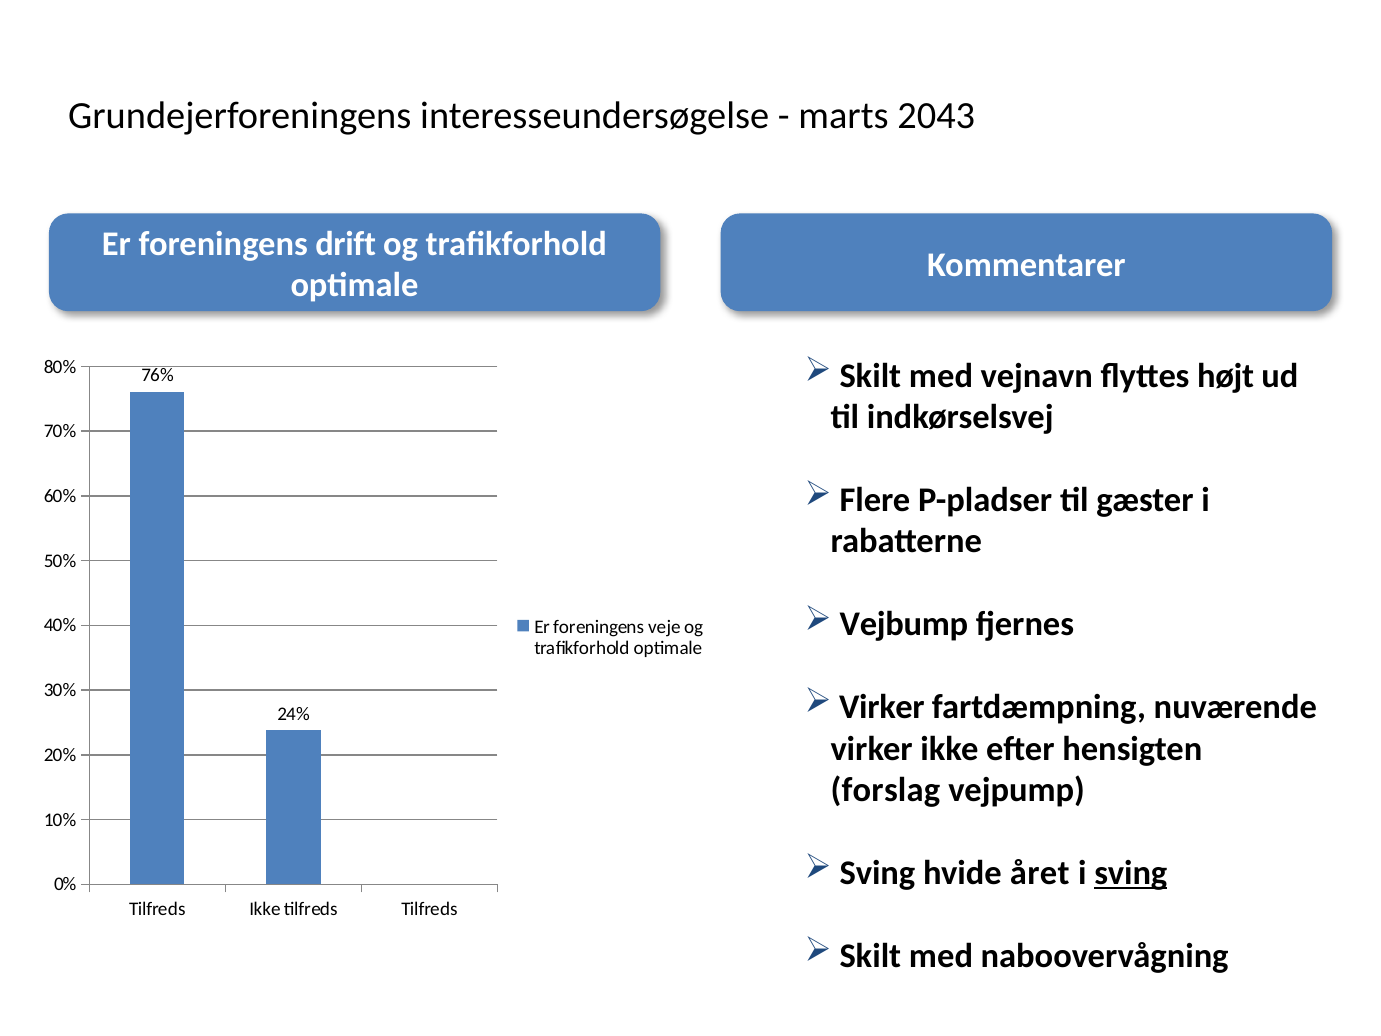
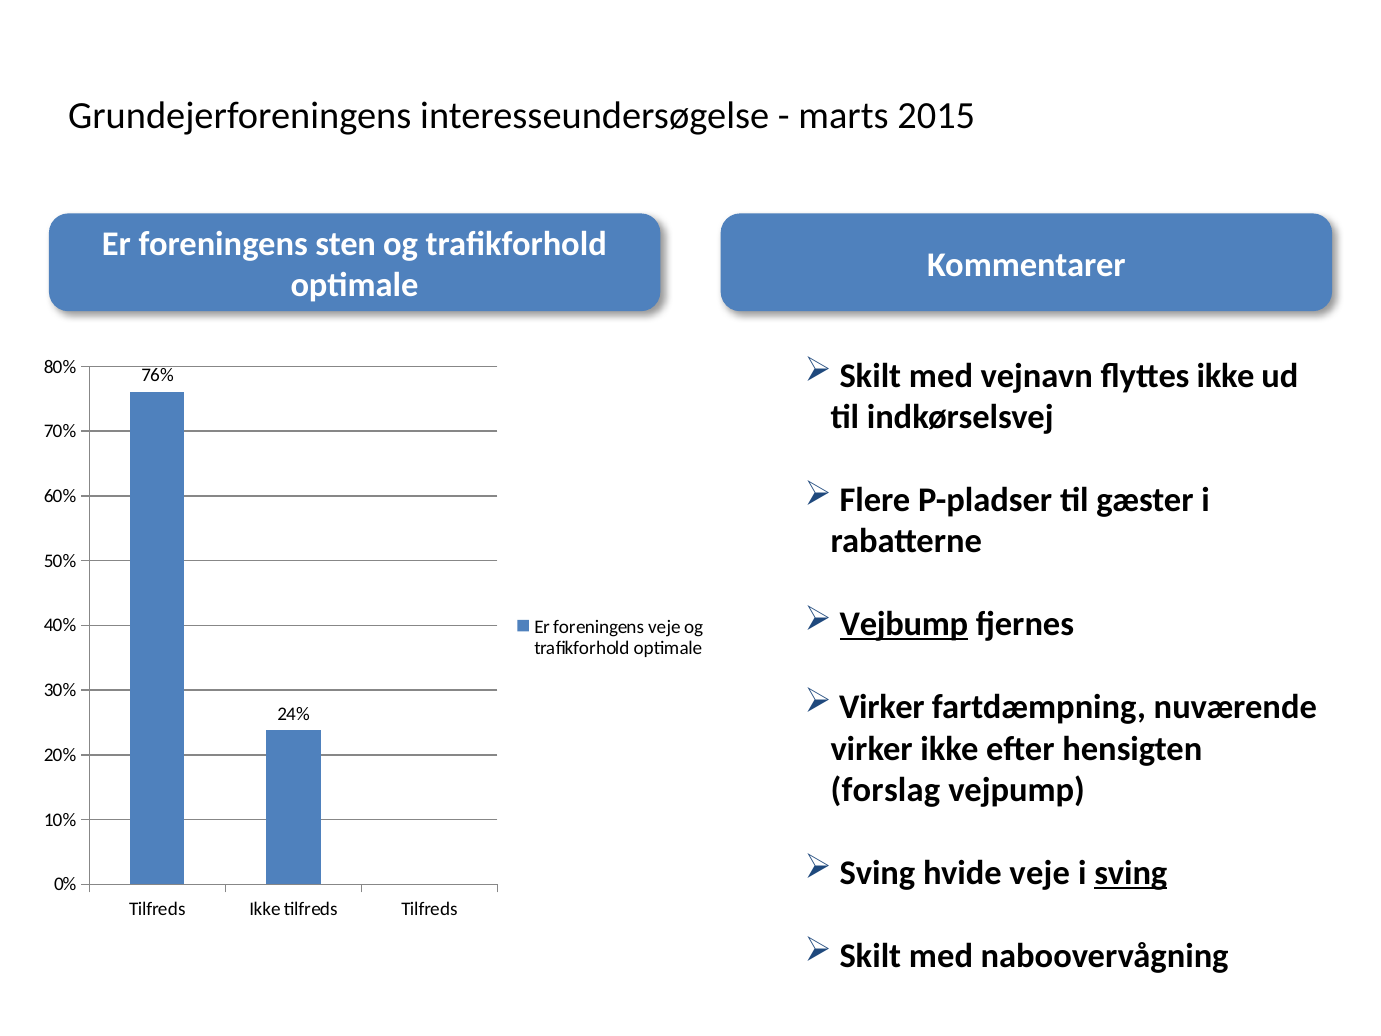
2043: 2043 -> 2015 (936, 116)
drift: drift -> sten (346, 244)
flyttes højt: højt -> ikke (1226, 376)
Vejbump underline: none -> present (904, 624)
hvide året: året -> veje (1040, 873)
